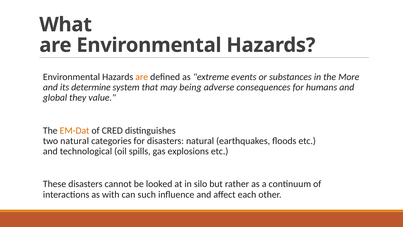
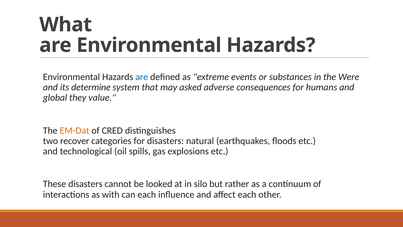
are colour: orange -> blue (142, 77)
More: More -> Were (349, 77)
being: being -> asked (191, 87)
two natural: natural -> recover (75, 141)
can such: such -> each (147, 194)
